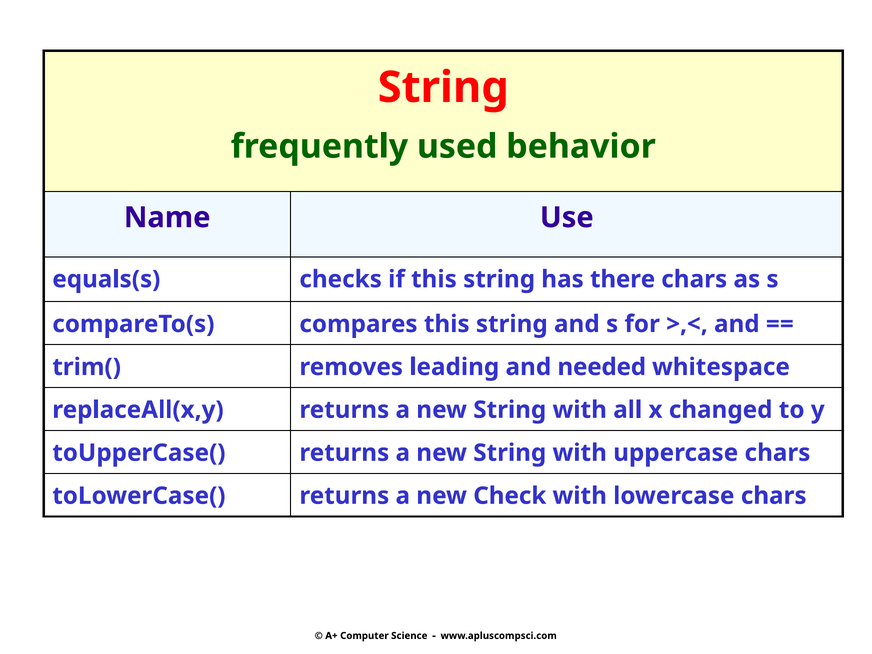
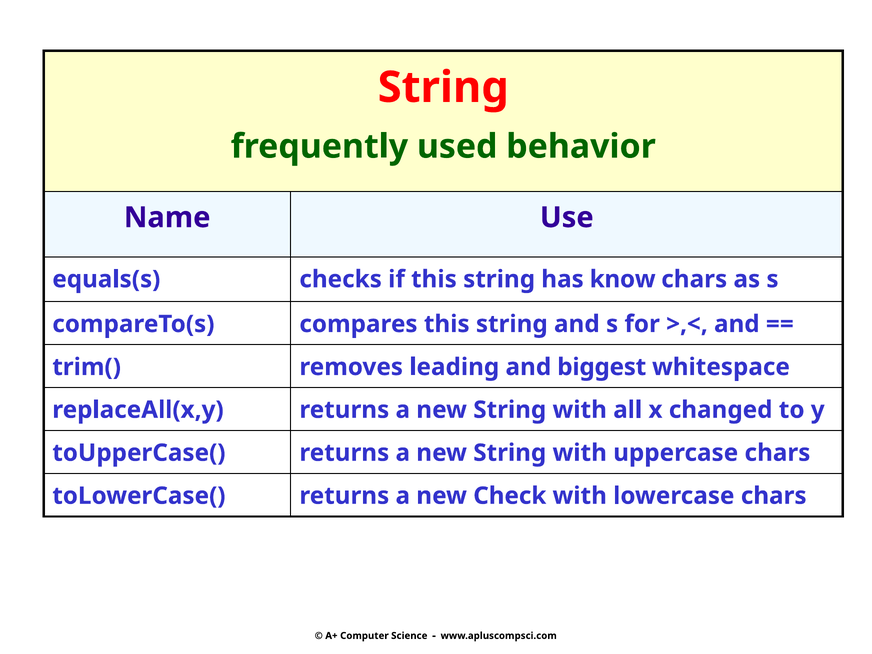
there: there -> know (623, 279)
needed: needed -> biggest (602, 367)
